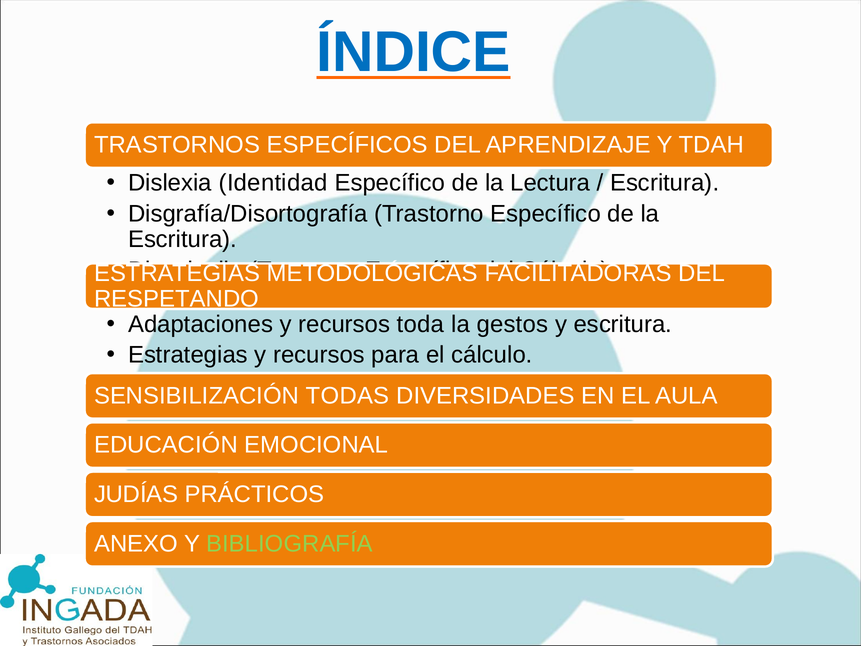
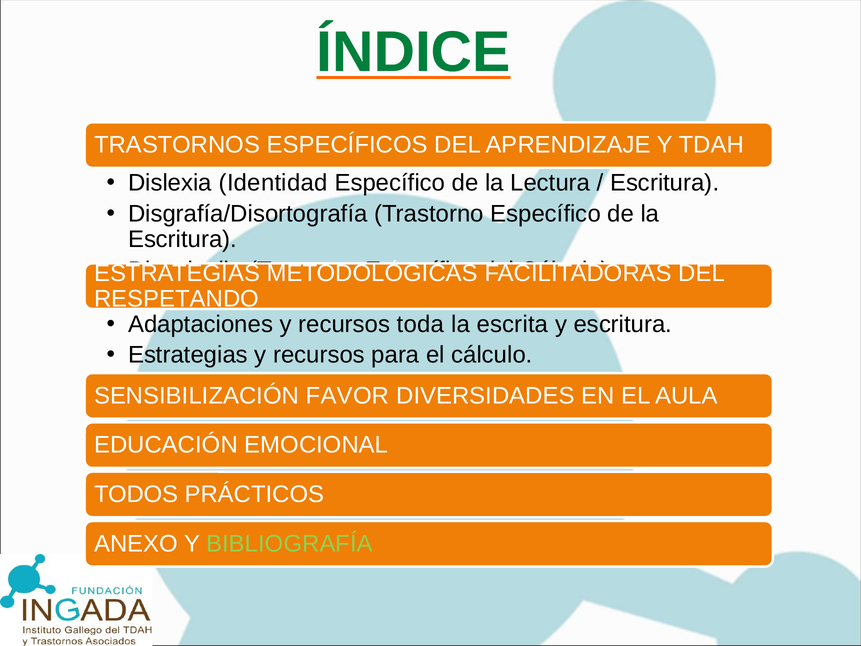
ÍNDICE colour: blue -> green (413, 52)
gestos: gestos -> escrita (512, 324)
TODAS: TODAS -> FAVOR (347, 396)
JUDÍAS: JUDÍAS -> TODOS (136, 494)
